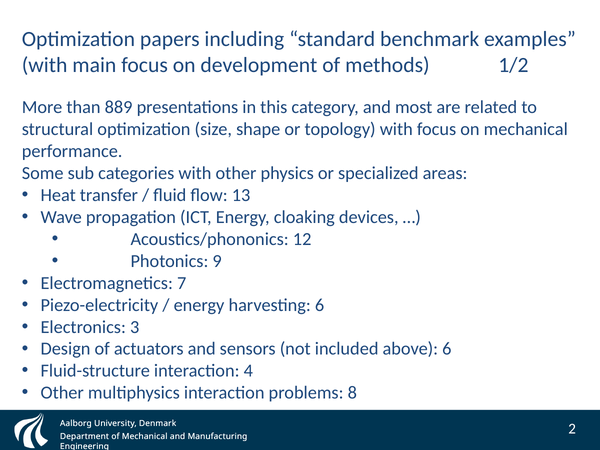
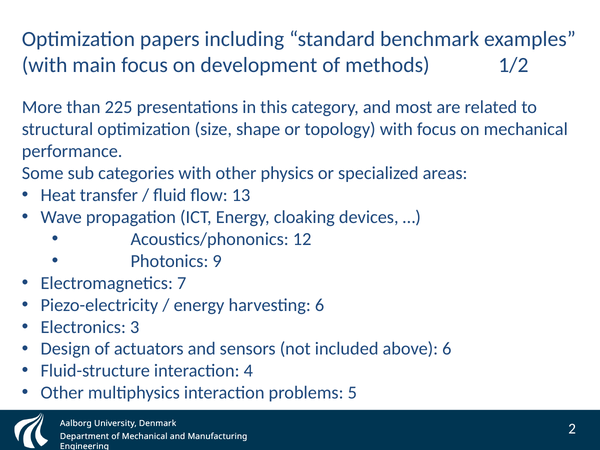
889: 889 -> 225 (119, 107)
8: 8 -> 5 (352, 393)
